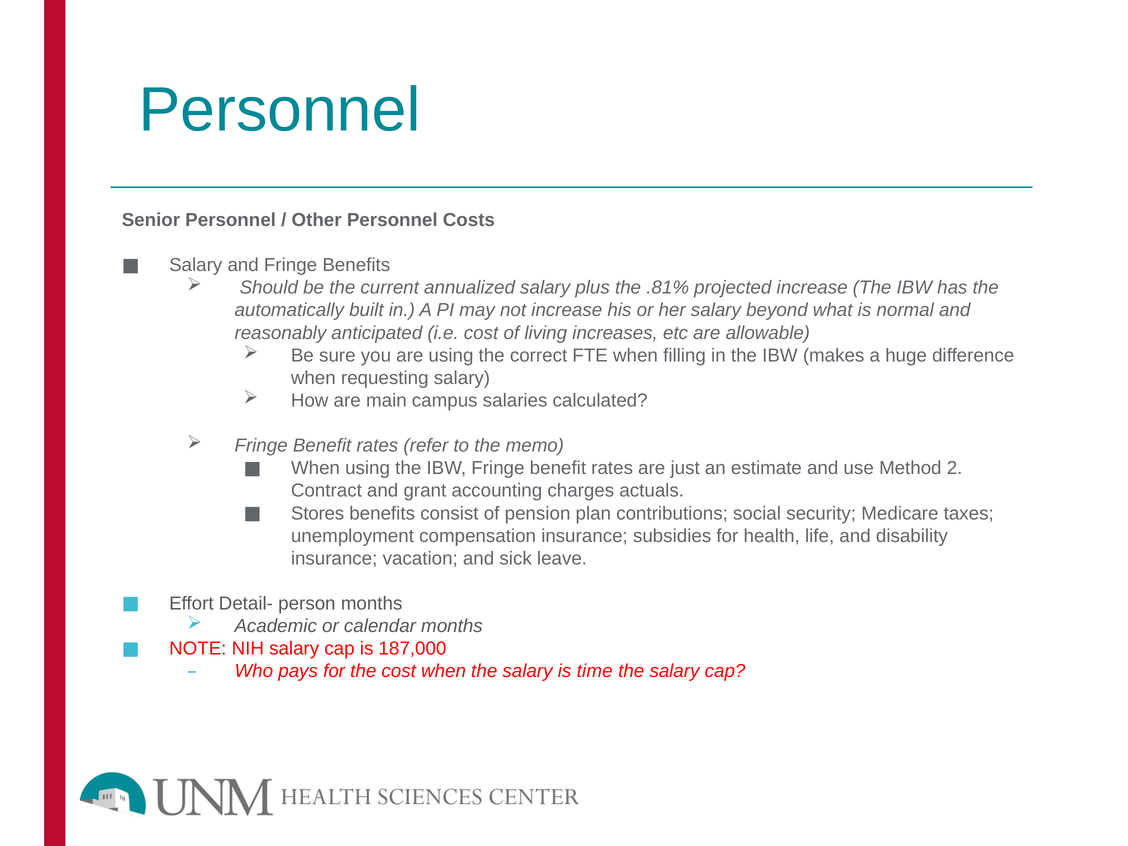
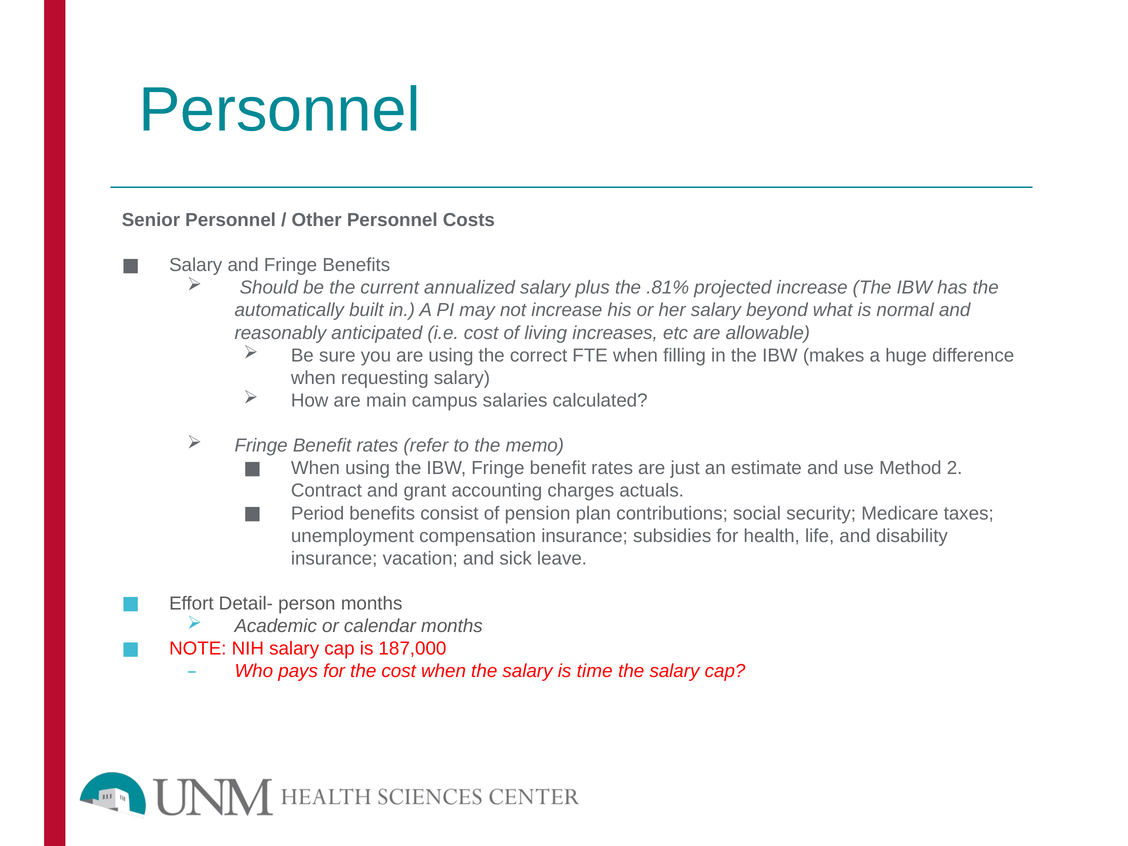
Stores: Stores -> Period (318, 513)
